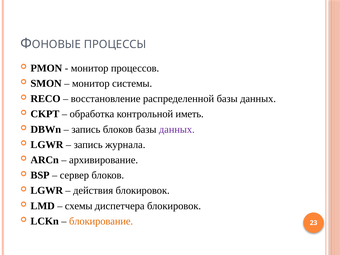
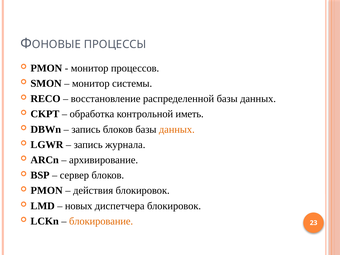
данных colour: purple -> orange (177, 129)
LGWR: LGWR -> PMON (47, 191)
схемы: схемы -> новых (79, 206)
